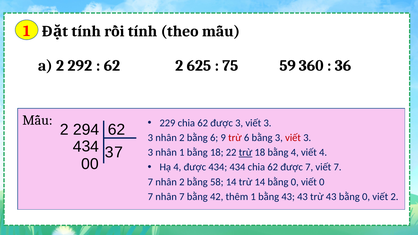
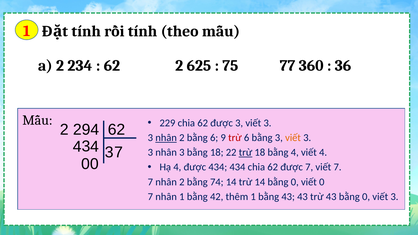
292: 292 -> 234 (80, 66)
59: 59 -> 77 (287, 66)
nhân underline: none -> present (166, 138)
viết colour: red -> orange (293, 138)
3 nhân 1: 1 -> 3 (182, 153)
58: 58 -> 74 (217, 182)
7 nhân 7: 7 -> 1 (182, 197)
0 viết 2: 2 -> 3 (394, 197)
